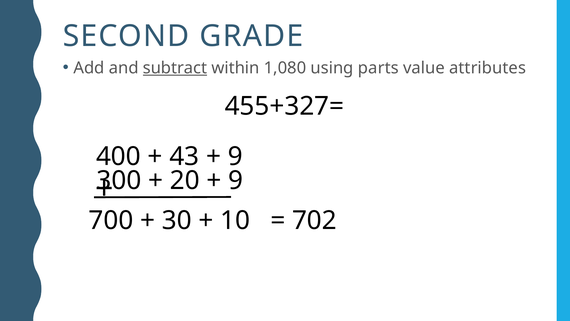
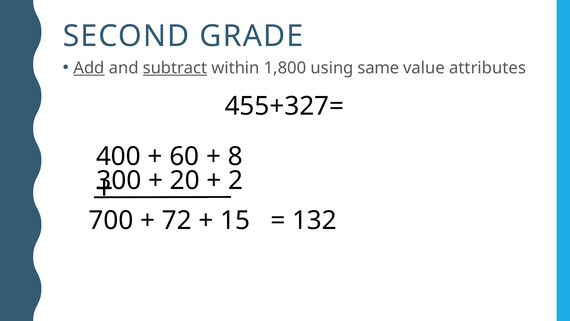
Add underline: none -> present (89, 68)
1,080: 1,080 -> 1,800 (285, 68)
parts: parts -> same (378, 68)
43: 43 -> 60 (184, 156)
9: 9 -> 8 (235, 156)
9: 9 -> 2 (236, 180)
30: 30 -> 72 (177, 220)
10: 10 -> 15 (235, 220)
702: 702 -> 132 (314, 220)
